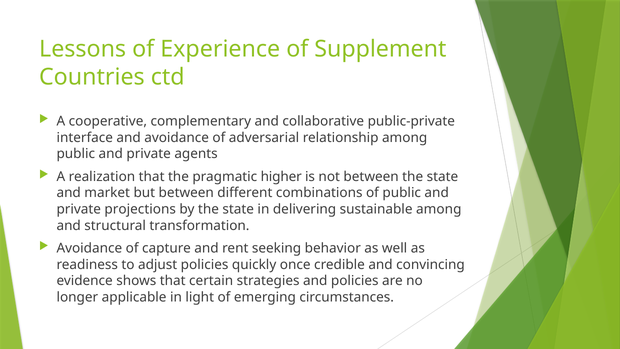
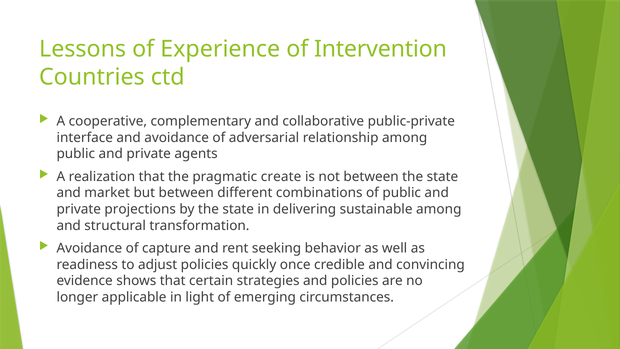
Supplement: Supplement -> Intervention (380, 49)
higher: higher -> create (281, 177)
